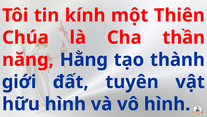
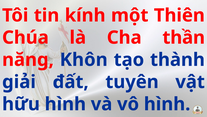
Hằng: Hằng -> Khôn (84, 59)
giới: giới -> giải (19, 82)
